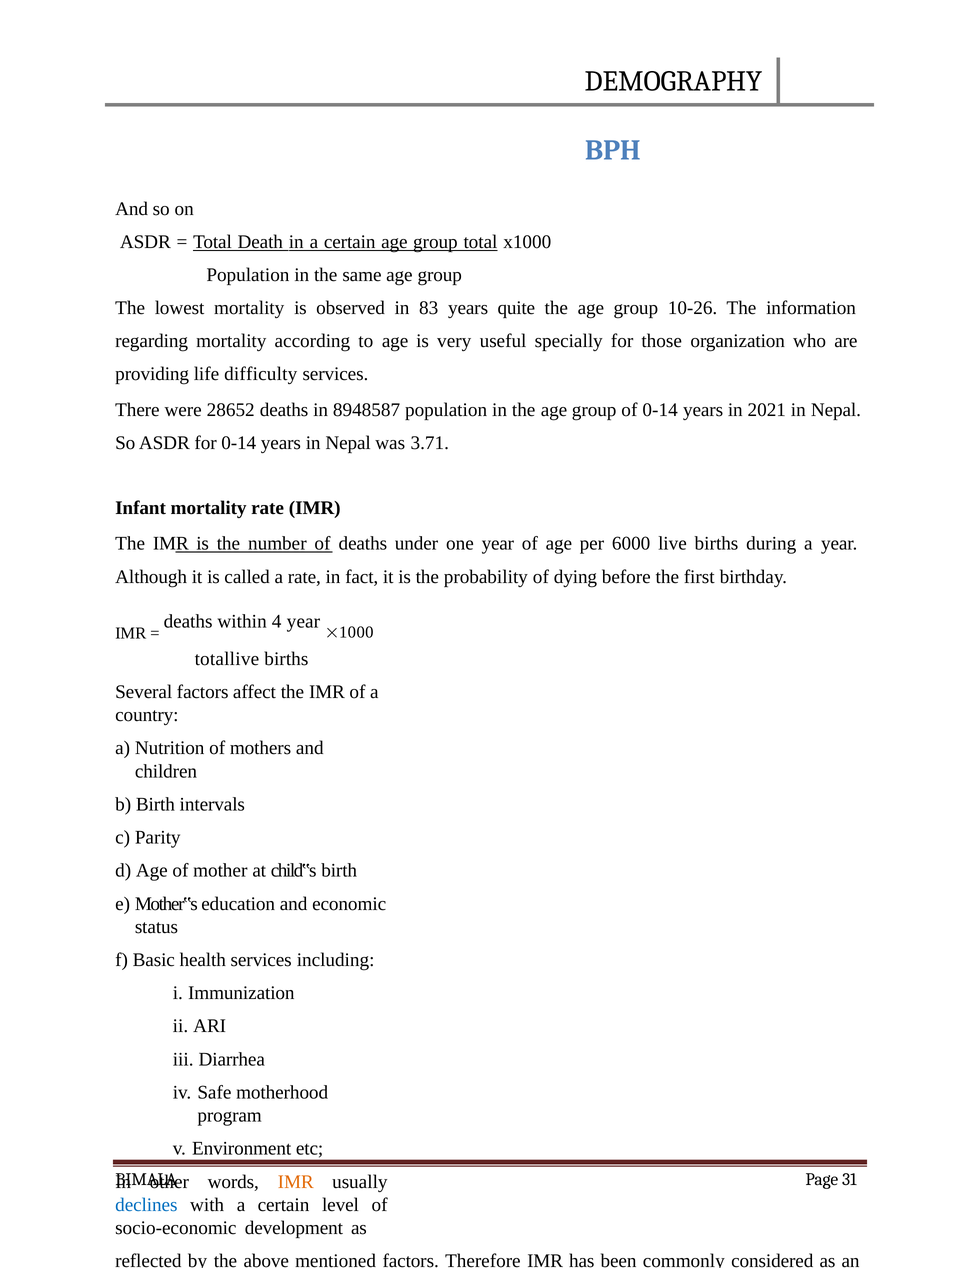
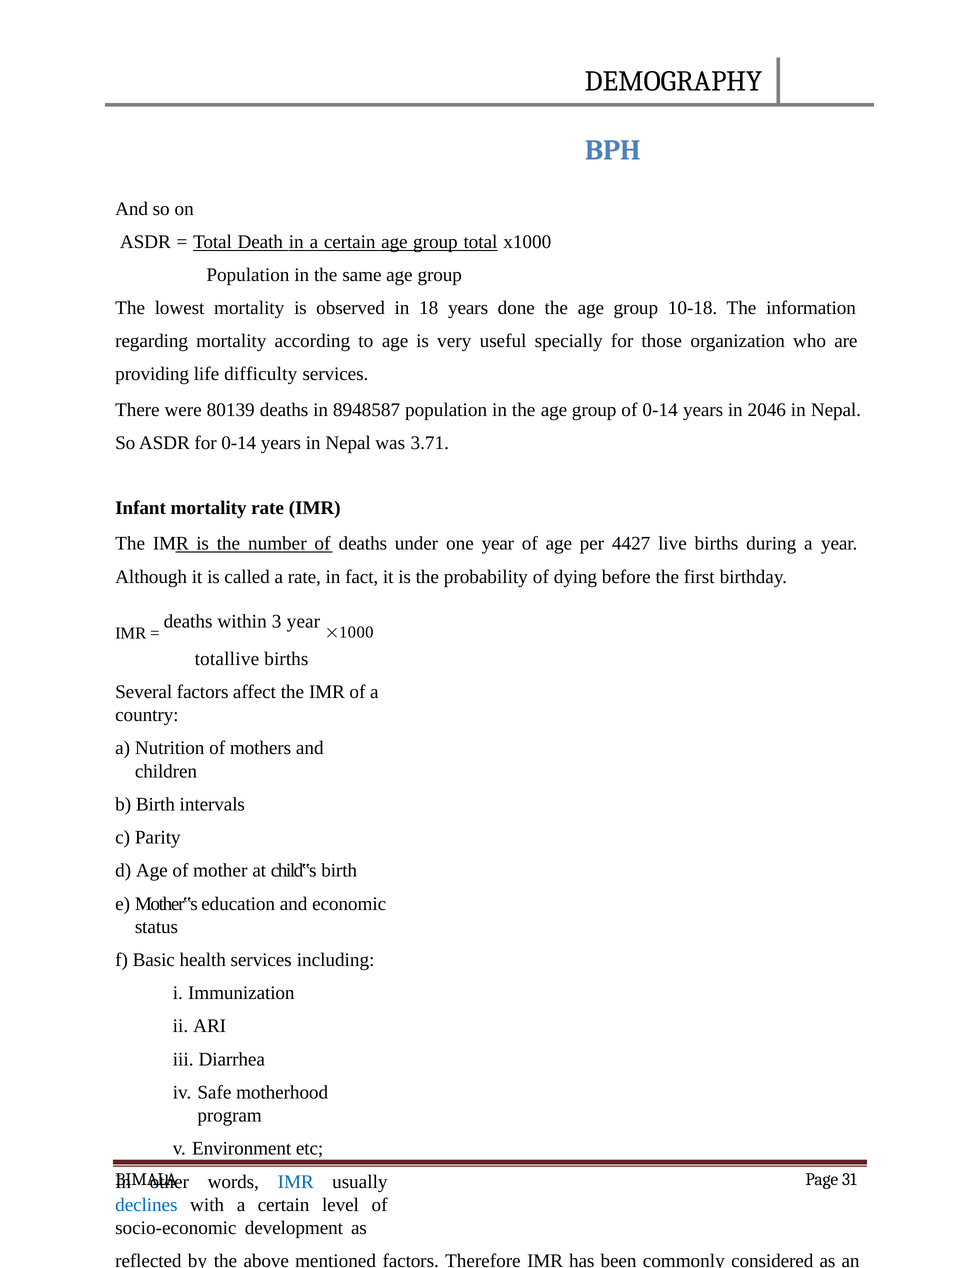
83: 83 -> 18 (429, 308)
quite: quite -> done (516, 308)
10-26: 10-26 -> 10-18 (693, 308)
28652: 28652 -> 80139 (231, 410)
2021: 2021 -> 2046 (767, 410)
6000: 6000 -> 4427 (631, 544)
4: 4 -> 3 (277, 622)
IMR colour: orange -> blue (296, 1182)
